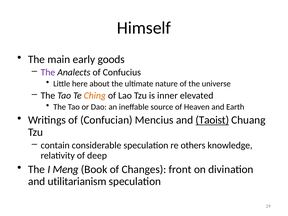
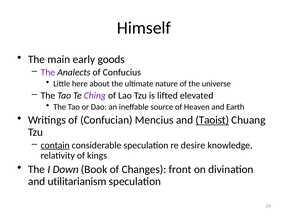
Ching colour: orange -> purple (95, 96)
inner: inner -> lifted (167, 96)
contain underline: none -> present (55, 145)
others: others -> desire (193, 145)
deep: deep -> kings (97, 156)
Meng: Meng -> Down (66, 169)
